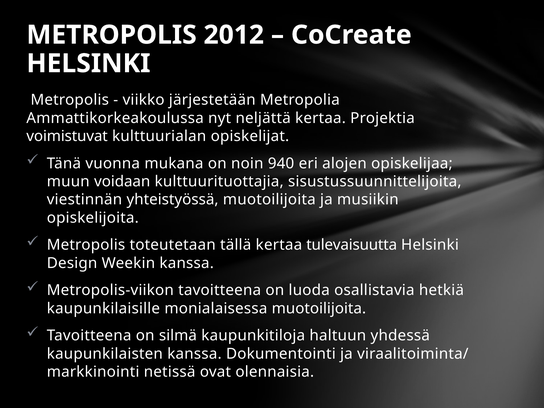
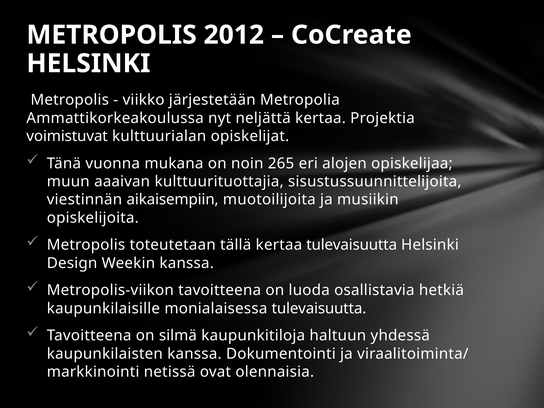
940: 940 -> 265 (281, 163)
voidaan: voidaan -> aaaivan (122, 182)
yhteistyössä: yhteistyössä -> aikaisempiin (173, 200)
monialaisessa muotoilijoita: muotoilijoita -> tulevaisuutta (319, 308)
